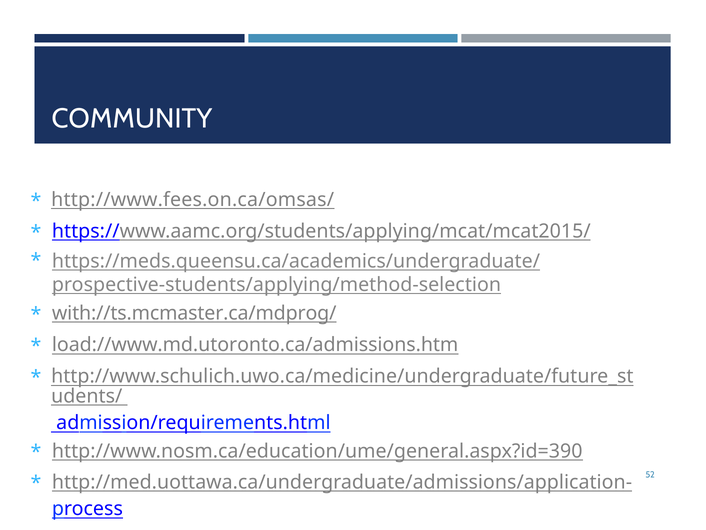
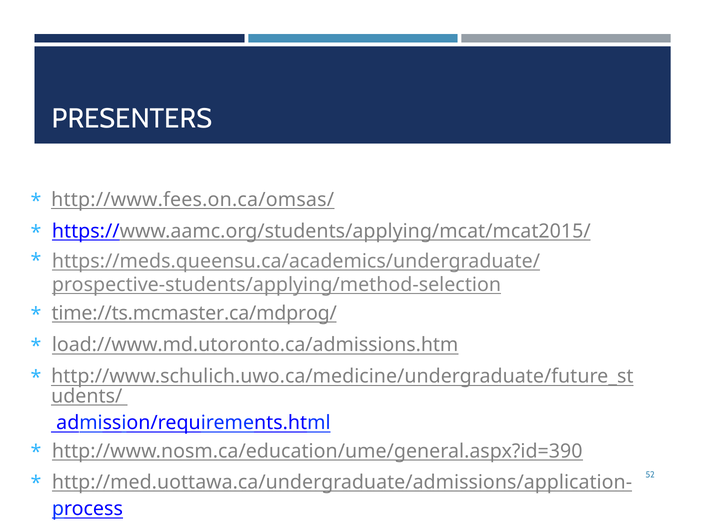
COMMUNITY: COMMUNITY -> PRESENTERS (132, 119)
with://ts.mcmaster.ca/mdprog/: with://ts.mcmaster.ca/mdprog/ -> time://ts.mcmaster.ca/mdprog/ (194, 313)
